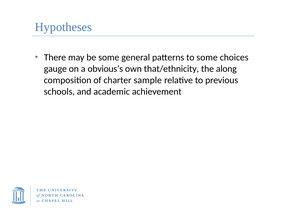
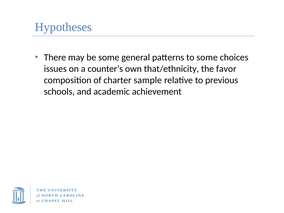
gauge: gauge -> issues (55, 69)
obvious’s: obvious’s -> counter’s (105, 69)
along: along -> favor (226, 69)
